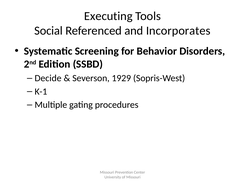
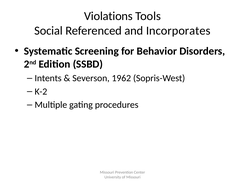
Executing: Executing -> Violations (108, 16)
Decide: Decide -> Intents (48, 79)
1929: 1929 -> 1962 (121, 79)
K-1: K-1 -> K-2 (41, 92)
